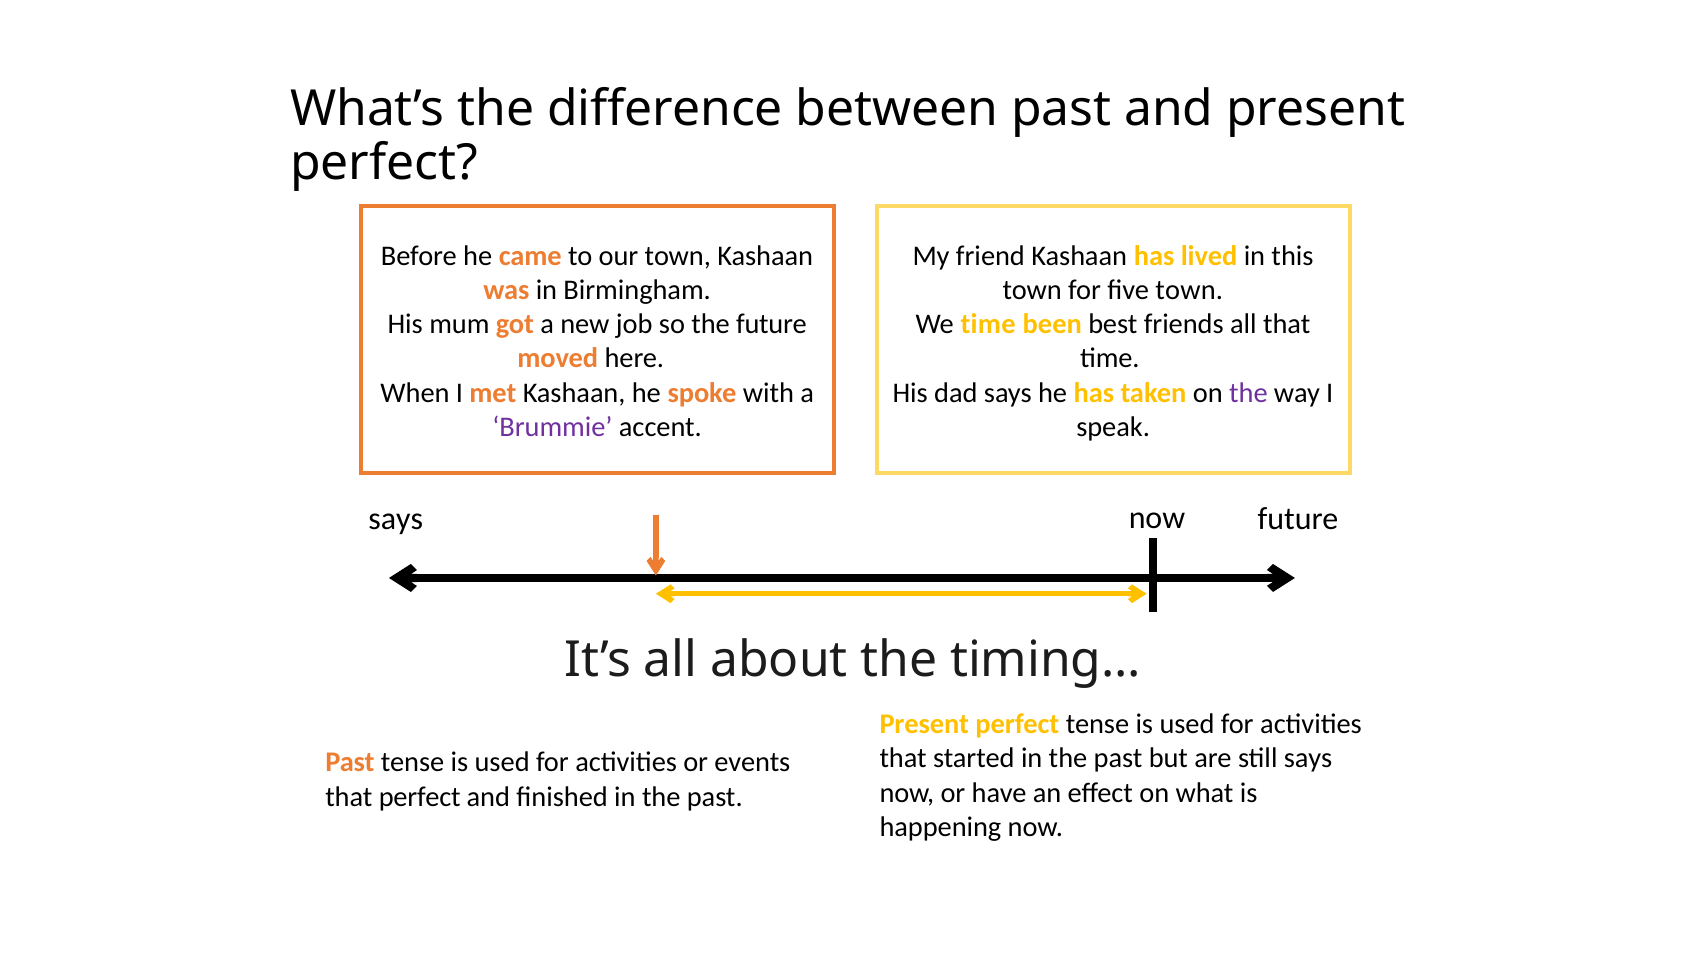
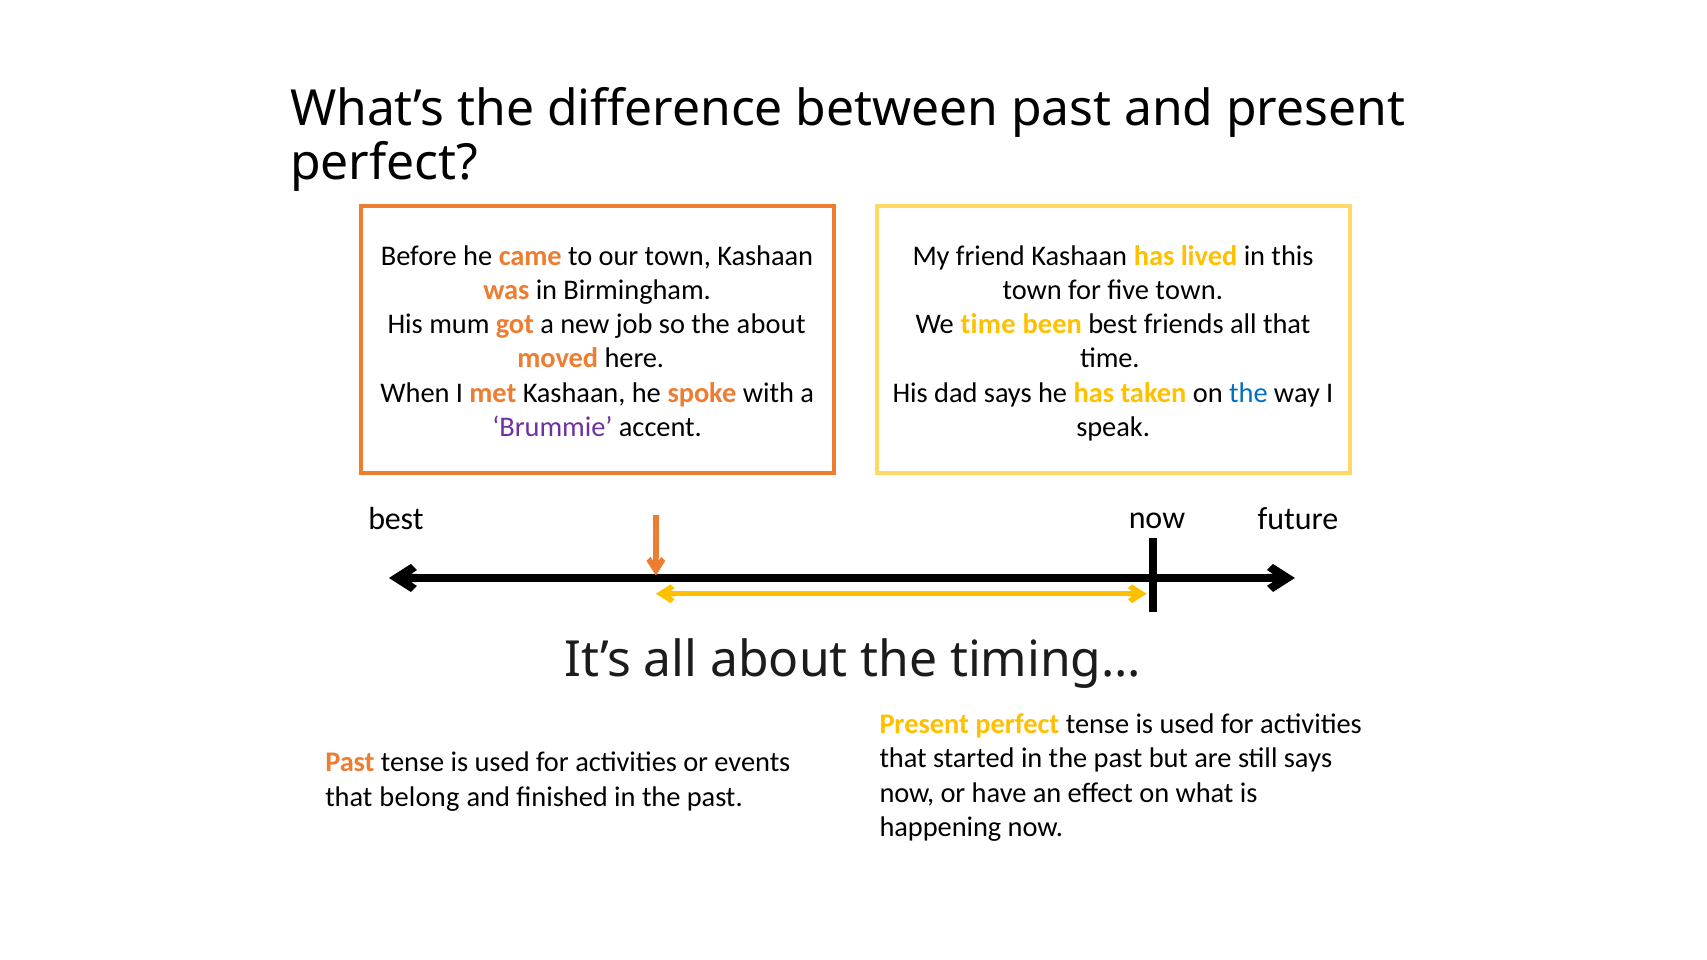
the future: future -> about (771, 324)
the colour: purple -> blue (1248, 393)
says: says -> best (396, 519)
that perfect: perfect -> belong (419, 797)
